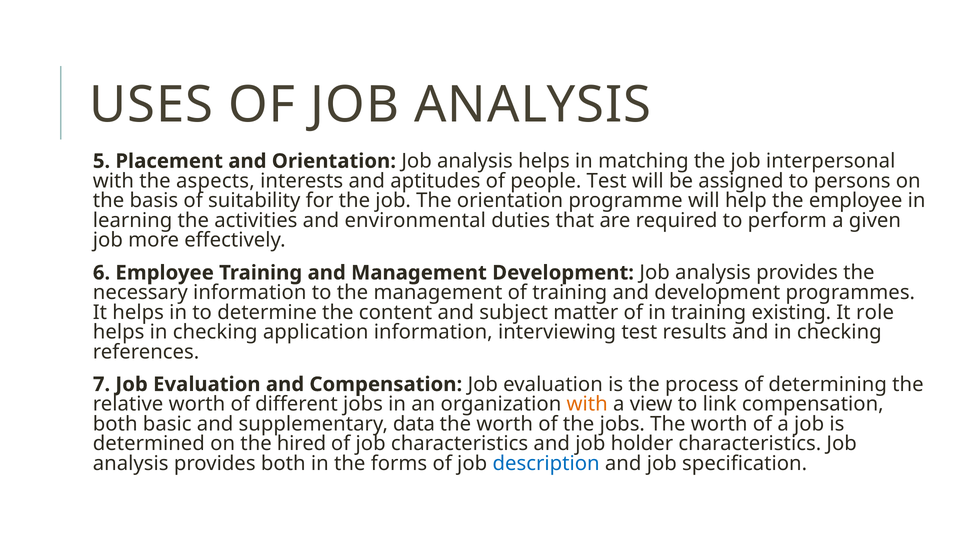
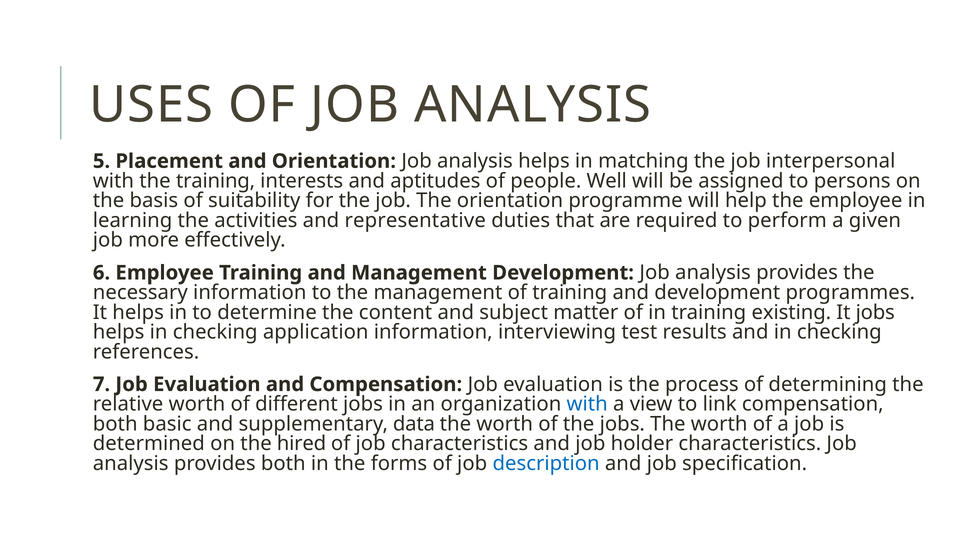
the aspects: aspects -> training (216, 181)
people Test: Test -> Well (607, 181)
environmental: environmental -> representative (415, 220)
It role: role -> jobs (875, 312)
with colour: orange -> blue (587, 404)
